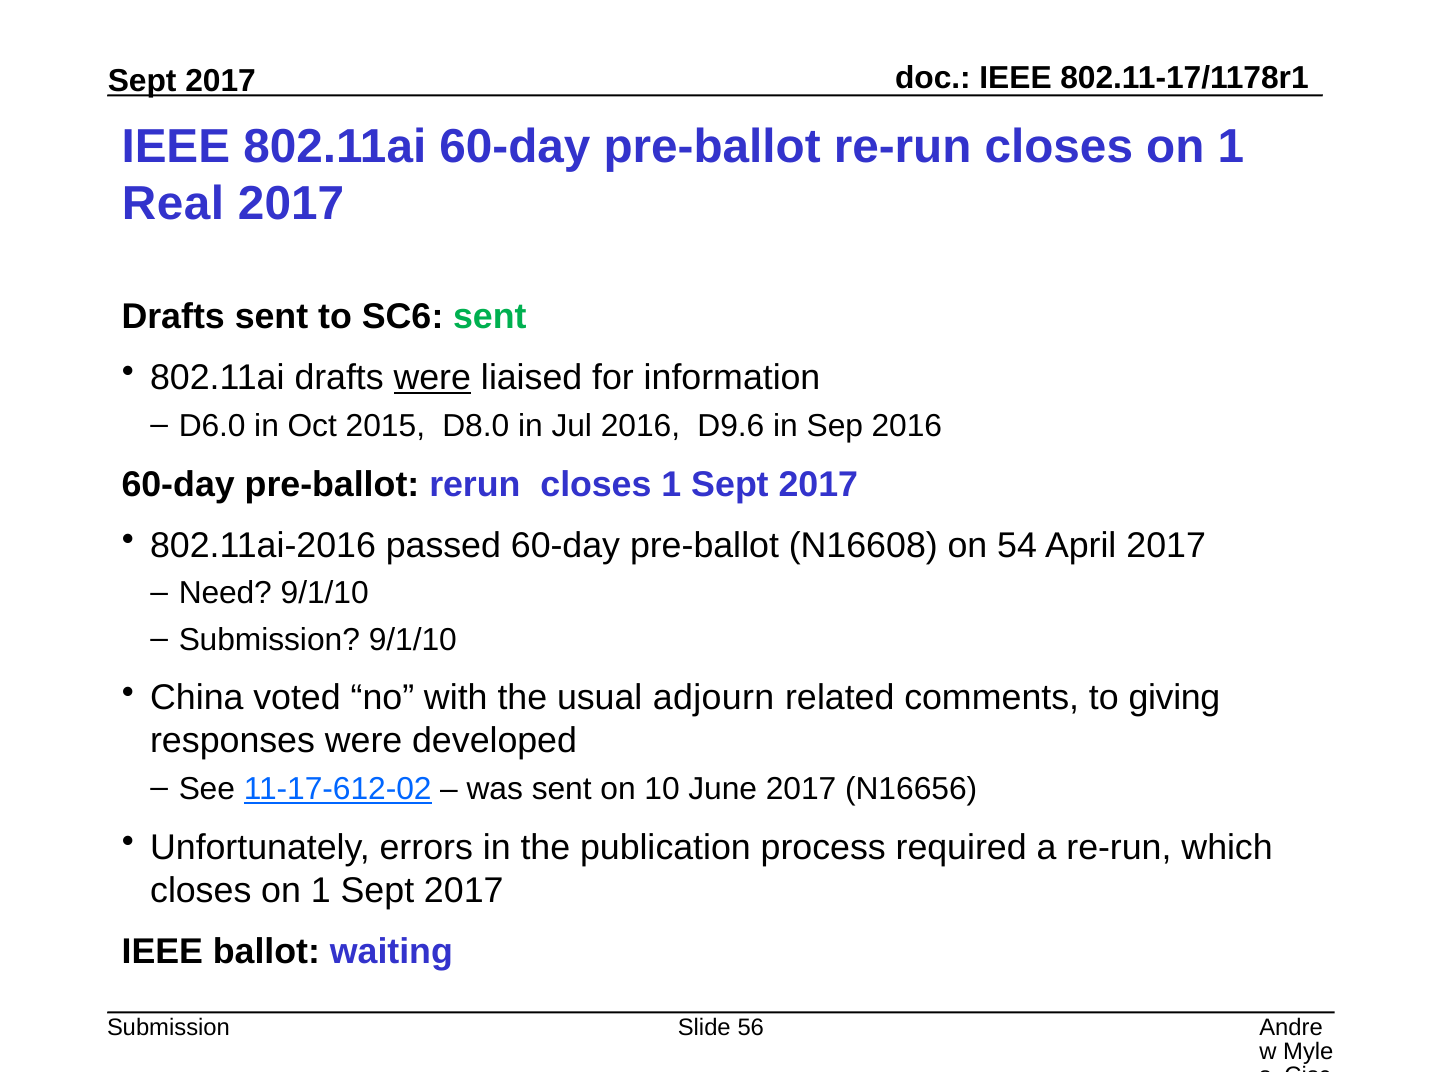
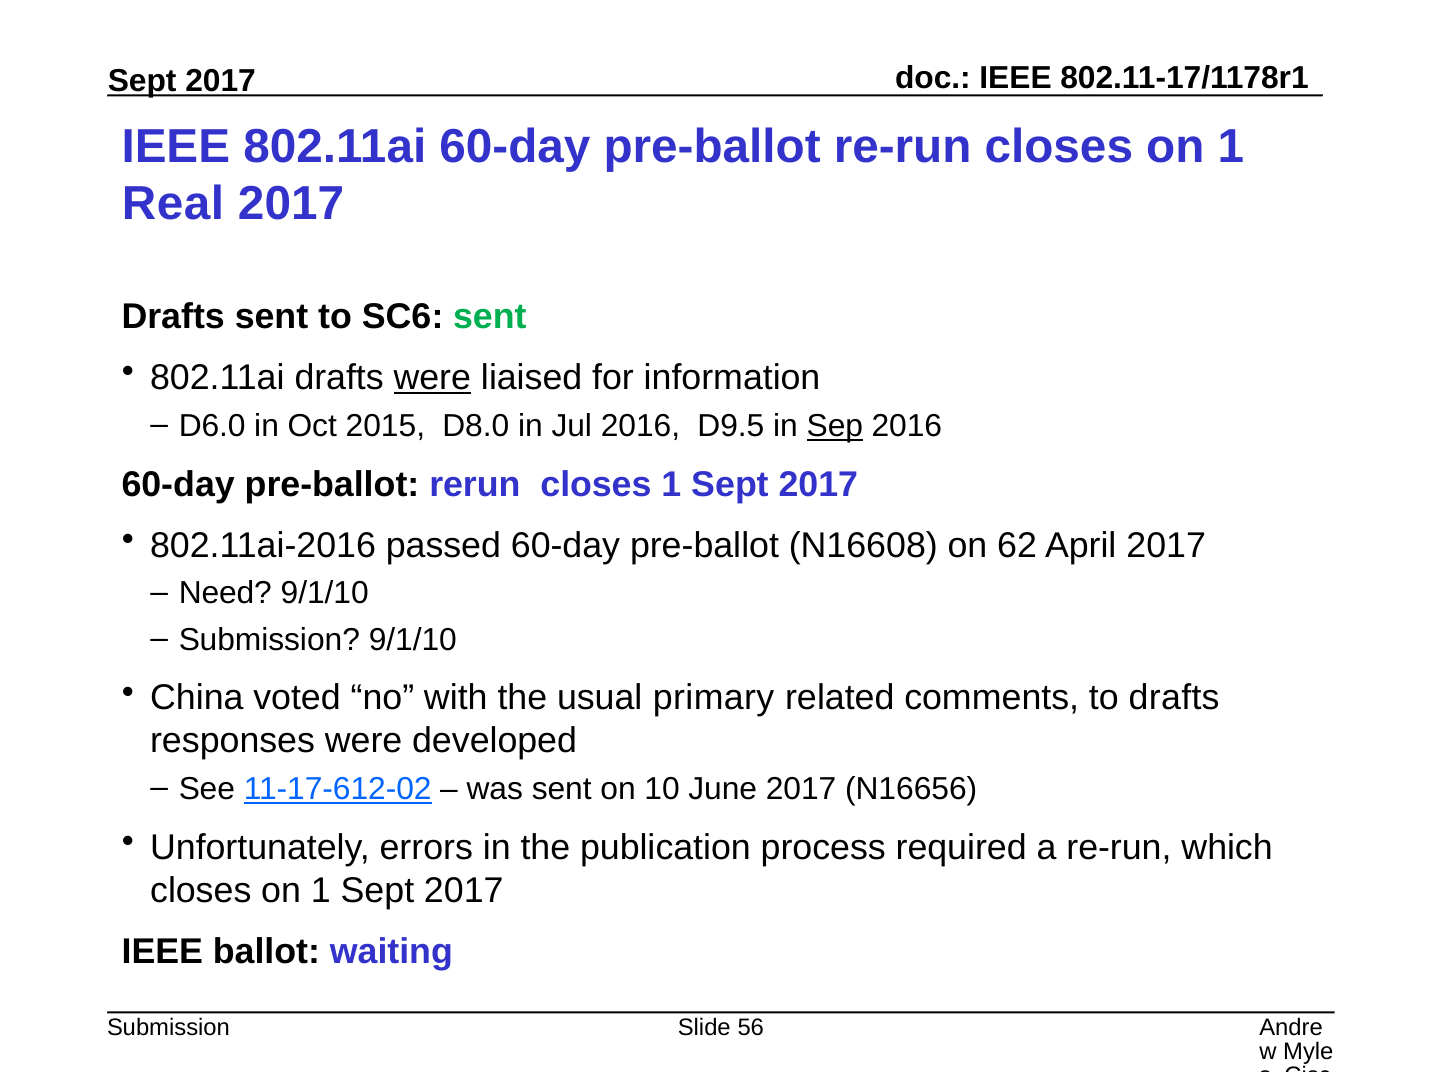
D9.6: D9.6 -> D9.5 (731, 426)
Sep underline: none -> present (835, 426)
54: 54 -> 62 (1017, 546)
adjourn: adjourn -> primary (714, 699)
to giving: giving -> drafts (1174, 699)
